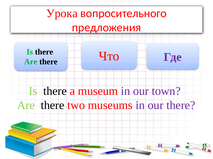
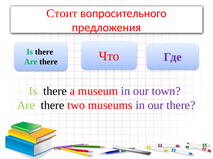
Урока: Урока -> Стоит (62, 13)
